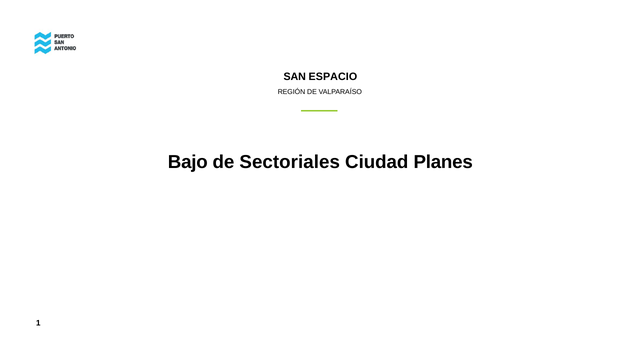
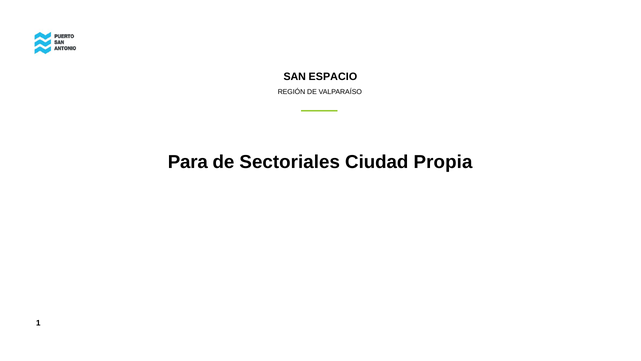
Bajo: Bajo -> Para (188, 162)
Planes: Planes -> Propia (443, 162)
